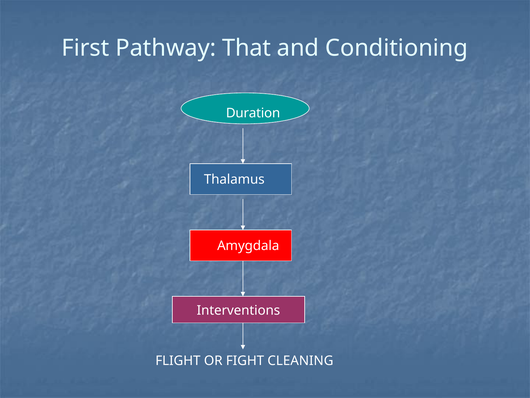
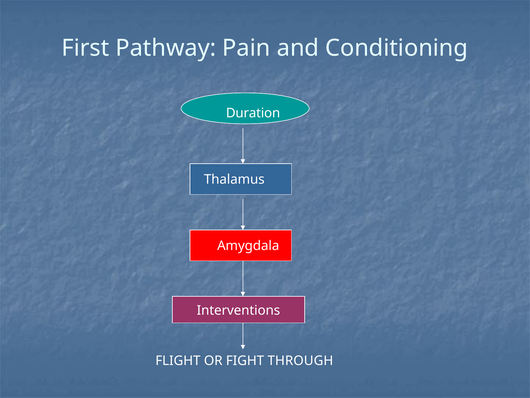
That: That -> Pain (246, 48)
CLEANING: CLEANING -> THROUGH (300, 360)
